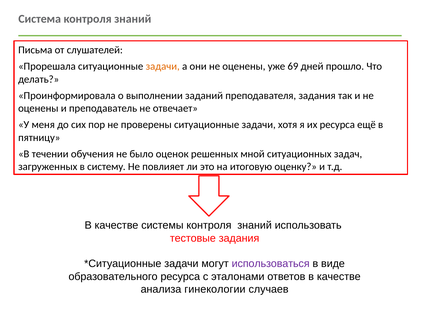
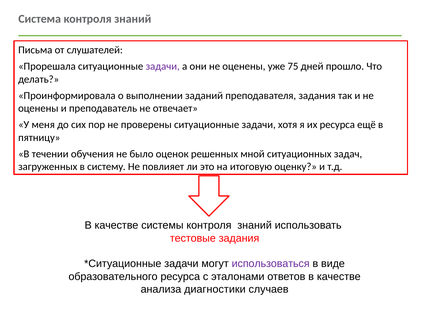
задачи colour: orange -> purple (163, 66)
69: 69 -> 75 (293, 66)
гинекологии: гинекологии -> диагностики (215, 289)
